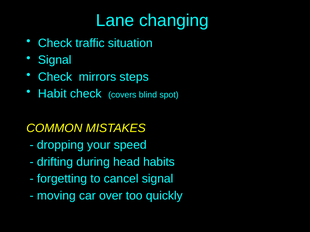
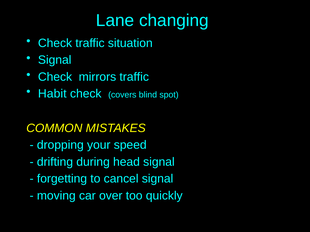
mirrors steps: steps -> traffic (134, 77)
head habits: habits -> signal (159, 162)
